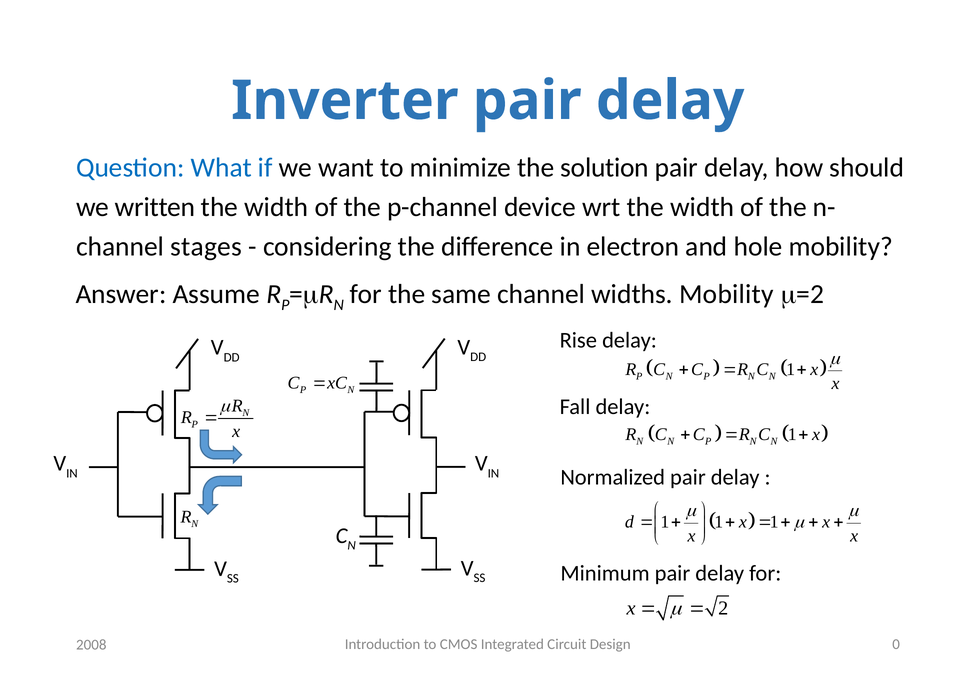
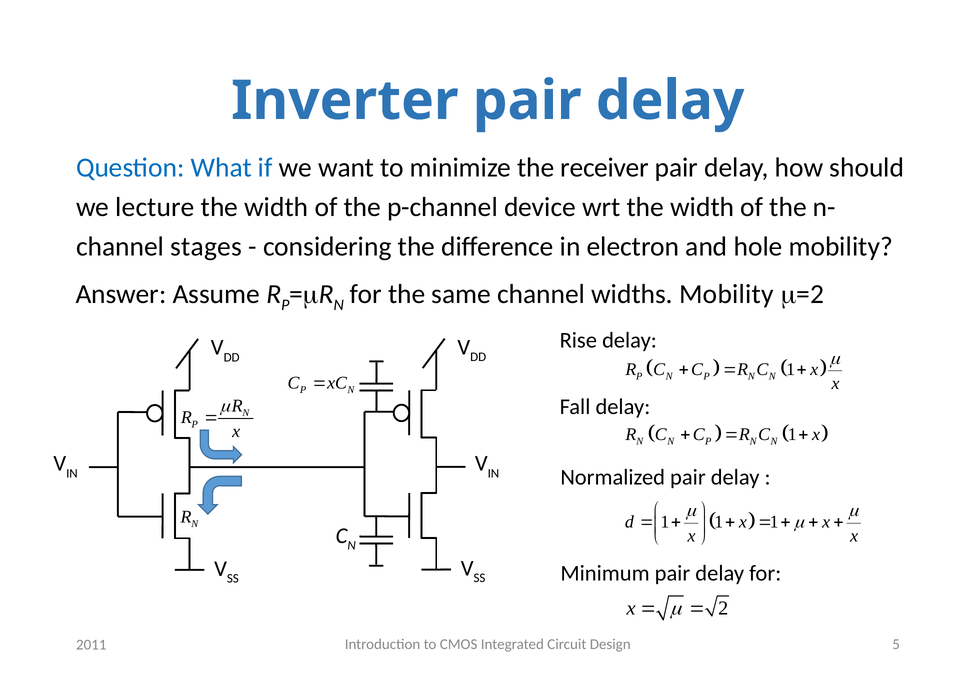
solution: solution -> receiver (605, 168)
written: written -> lecture (155, 207)
0: 0 -> 5 (896, 645)
2008: 2008 -> 2011 (91, 645)
